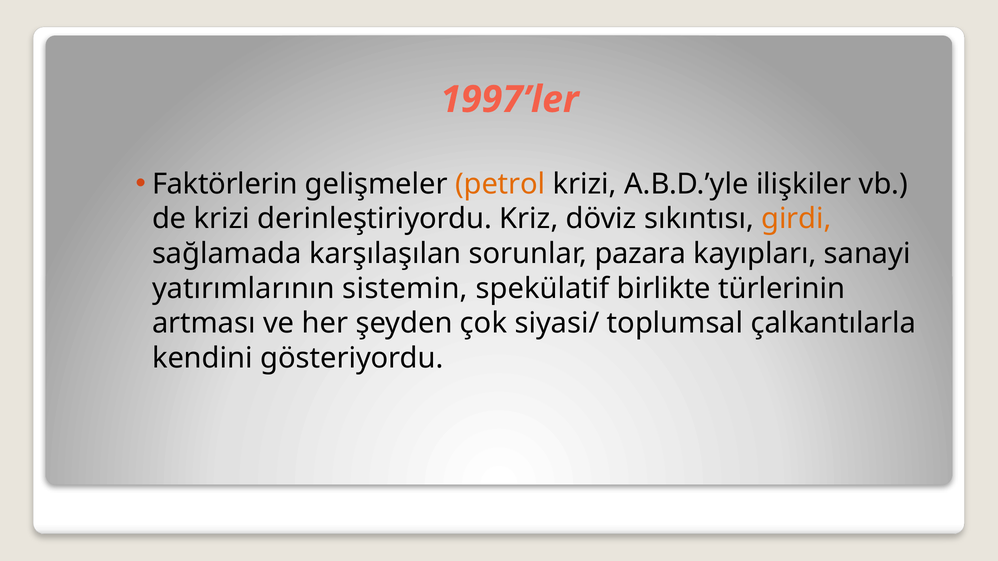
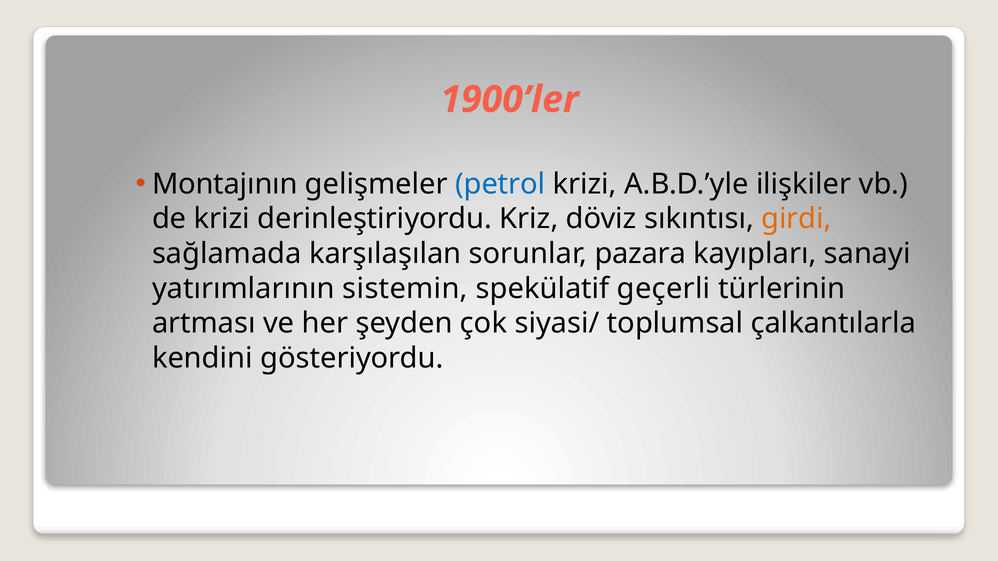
1997’ler: 1997’ler -> 1900’ler (510, 100)
Faktörlerin: Faktörlerin -> Montajının (225, 184)
petrol colour: orange -> blue (500, 184)
birlikte: birlikte -> geçerli (664, 289)
